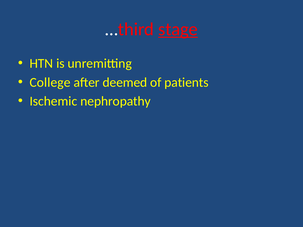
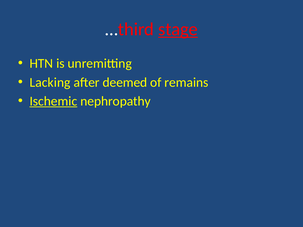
College: College -> Lacking (50, 82)
patients: patients -> remains (186, 82)
Ischemic underline: none -> present (53, 101)
